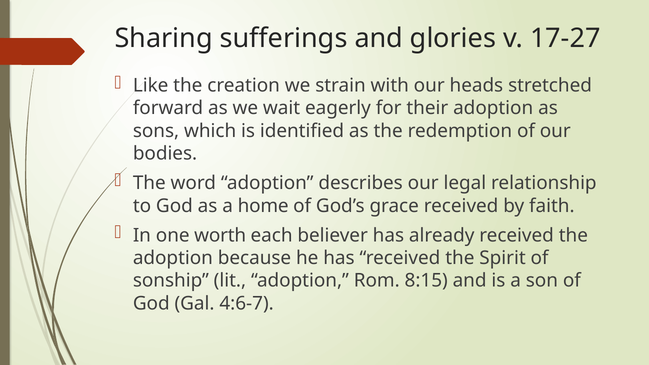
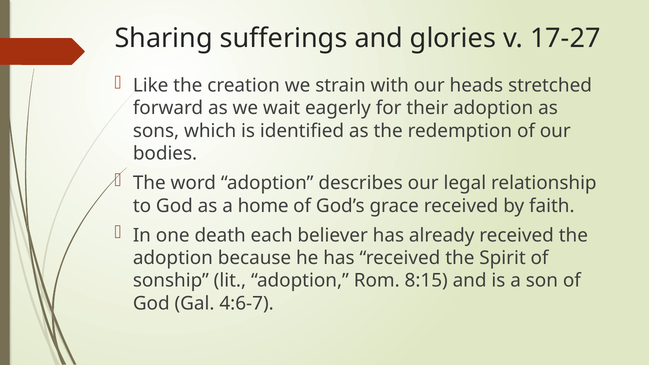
worth: worth -> death (220, 235)
